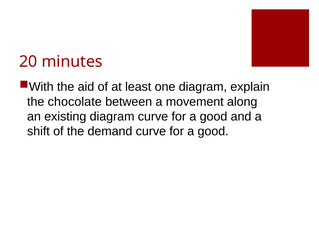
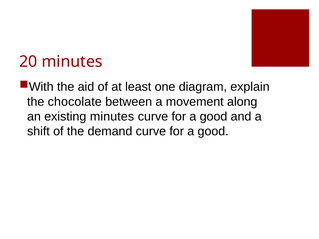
existing diagram: diagram -> minutes (112, 117)
